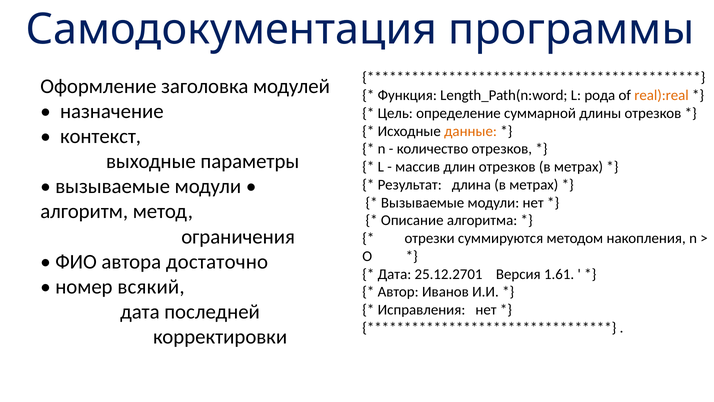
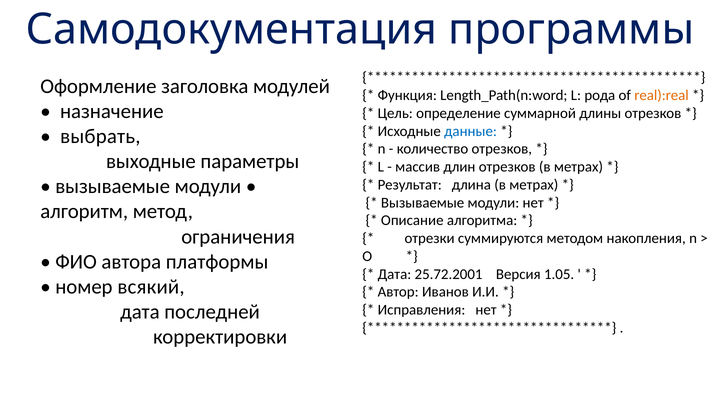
данные colour: orange -> blue (471, 131)
контекст: контекст -> выбрать (100, 136)
достаточно: достаточно -> платформы (217, 261)
25.12.2701: 25.12.2701 -> 25.72.2001 (449, 274)
1.61: 1.61 -> 1.05 (559, 274)
